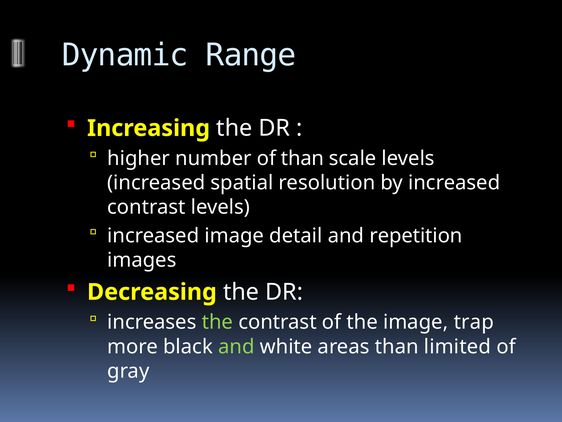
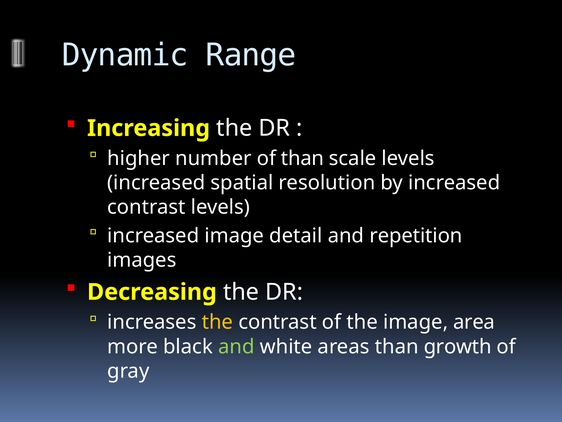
the colour: light green -> yellow (217, 322)
trap: trap -> area (474, 322)
limited: limited -> growth (458, 346)
